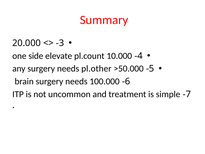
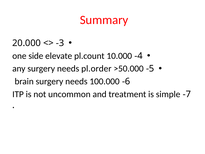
pl.other: pl.other -> pl.order (96, 69)
